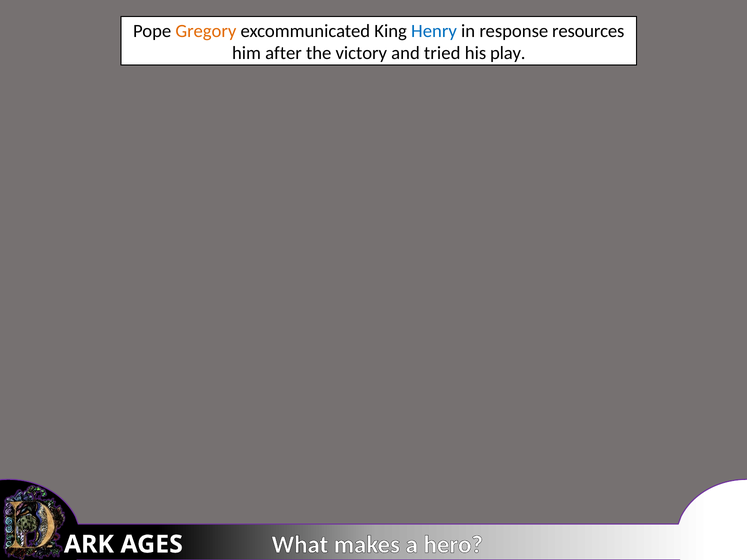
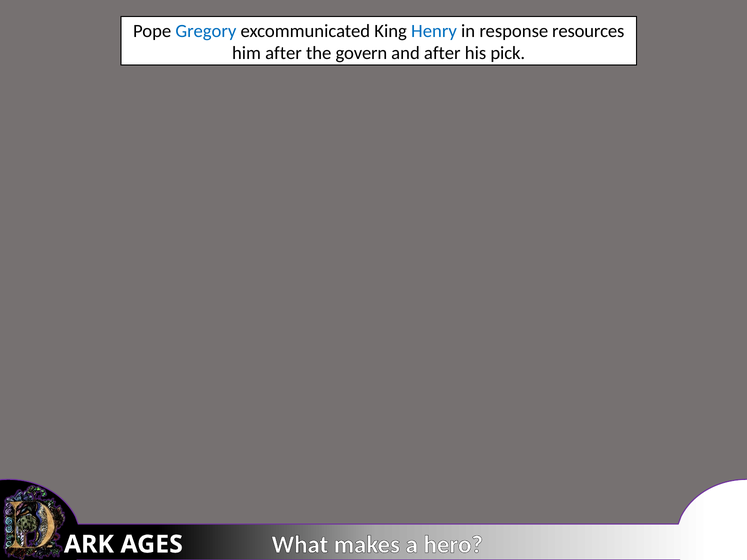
Gregory colour: orange -> blue (206, 31)
victory: victory -> govern (361, 53)
and tried: tried -> after (442, 53)
play: play -> pick (508, 53)
